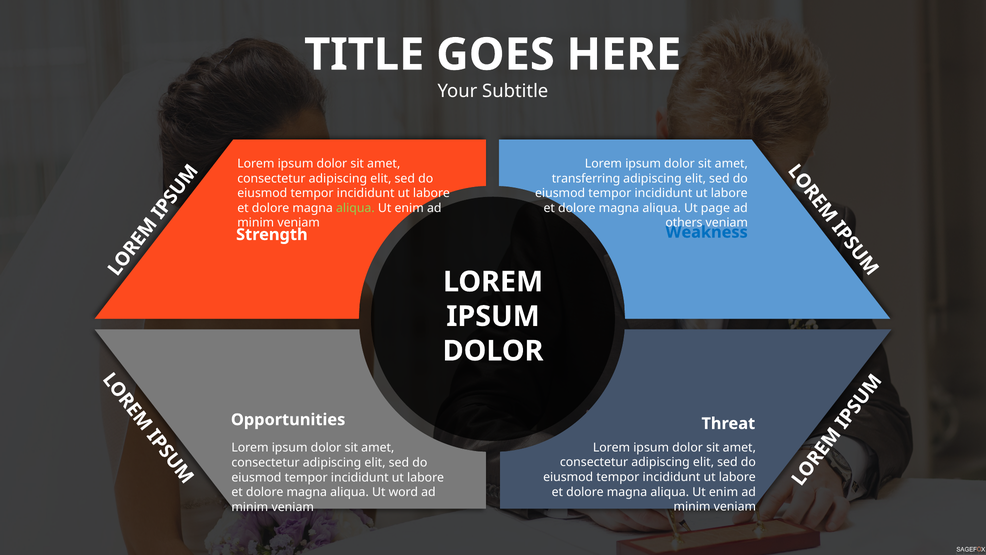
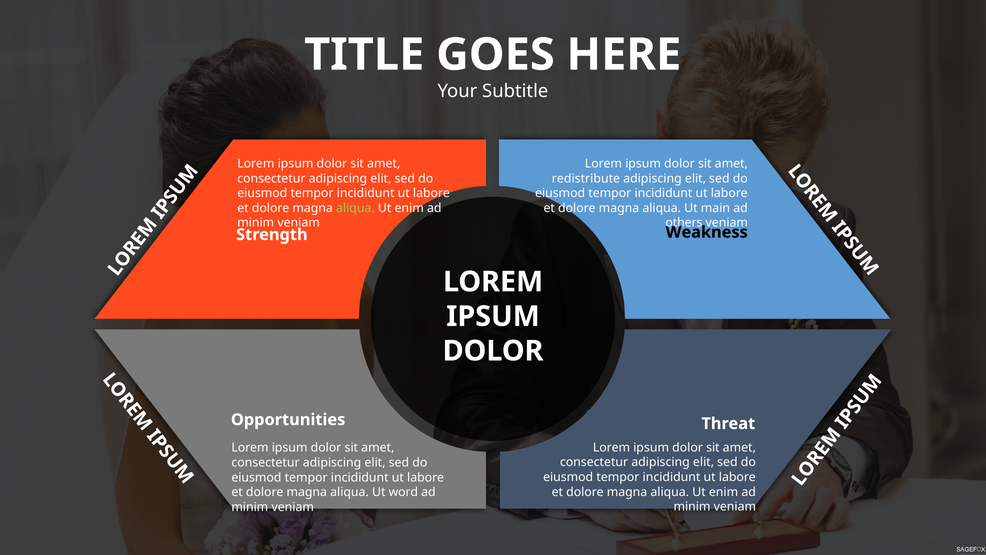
transferring: transferring -> redistribute (586, 178)
page: page -> main (715, 208)
Weakness colour: blue -> black (707, 232)
